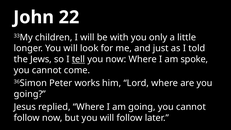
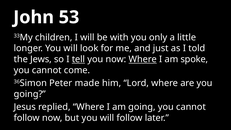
22: 22 -> 53 (69, 17)
Where underline: none -> present (143, 59)
works: works -> made (87, 83)
